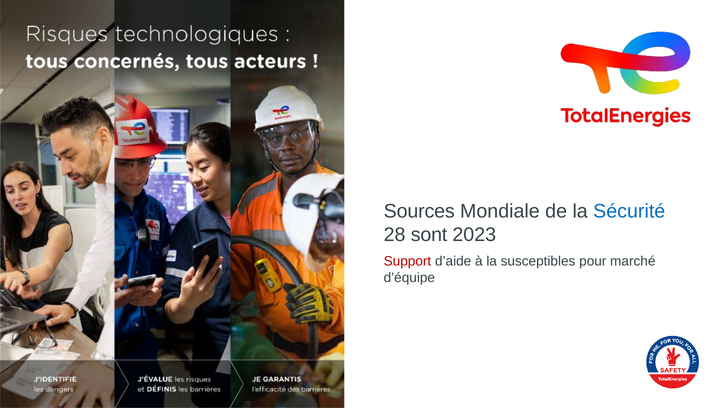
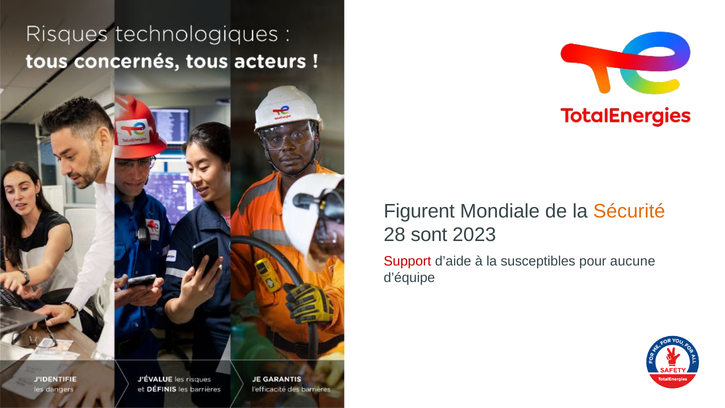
Sources: Sources -> Figurent (419, 211)
Sécurité colour: blue -> orange (629, 211)
marché: marché -> aucune (633, 261)
